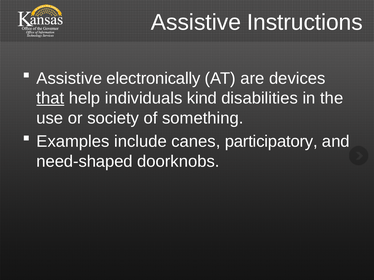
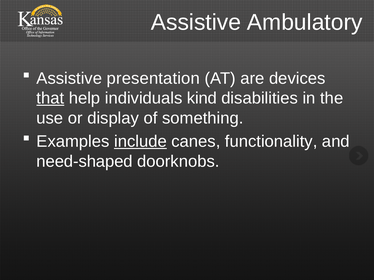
Instructions: Instructions -> Ambulatory (305, 22)
electronically: electronically -> presentation (153, 78)
society: society -> display (113, 118)
include underline: none -> present (140, 142)
participatory: participatory -> functionality (271, 142)
